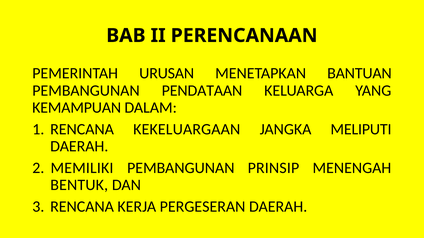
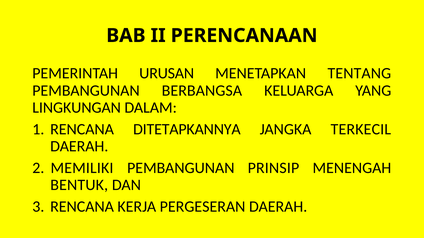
BANTUAN: BANTUAN -> TENTANG (359, 74)
PENDATAAN: PENDATAAN -> BERBANGSA (202, 91)
KEMAMPUAN: KEMAMPUAN -> LINGKUNGAN (77, 108)
KEKELUARGAAN: KEKELUARGAAN -> DITETAPKANNYA (187, 130)
MELIPUTI: MELIPUTI -> TERKECIL (361, 130)
